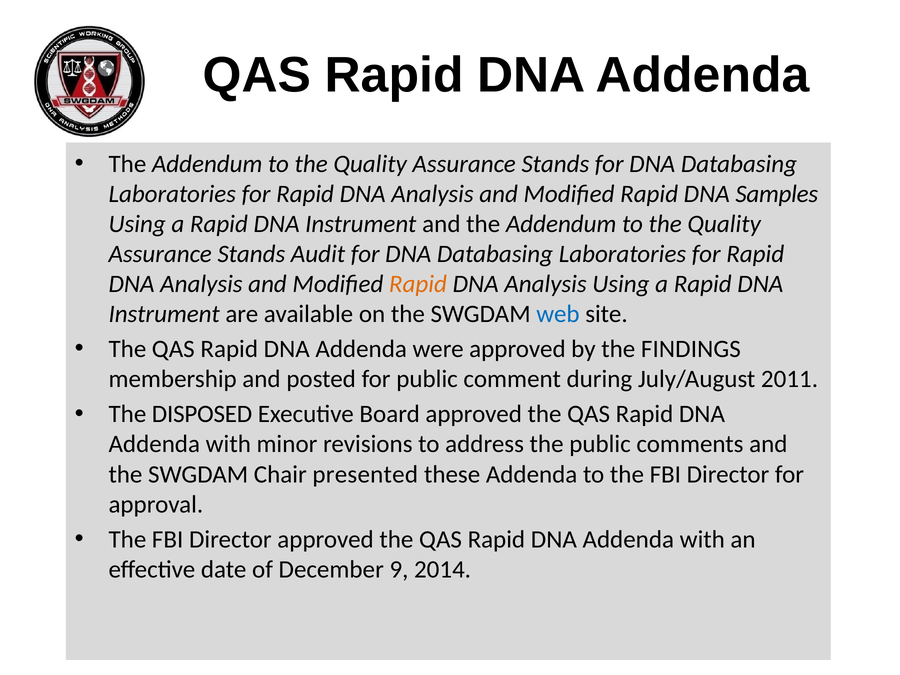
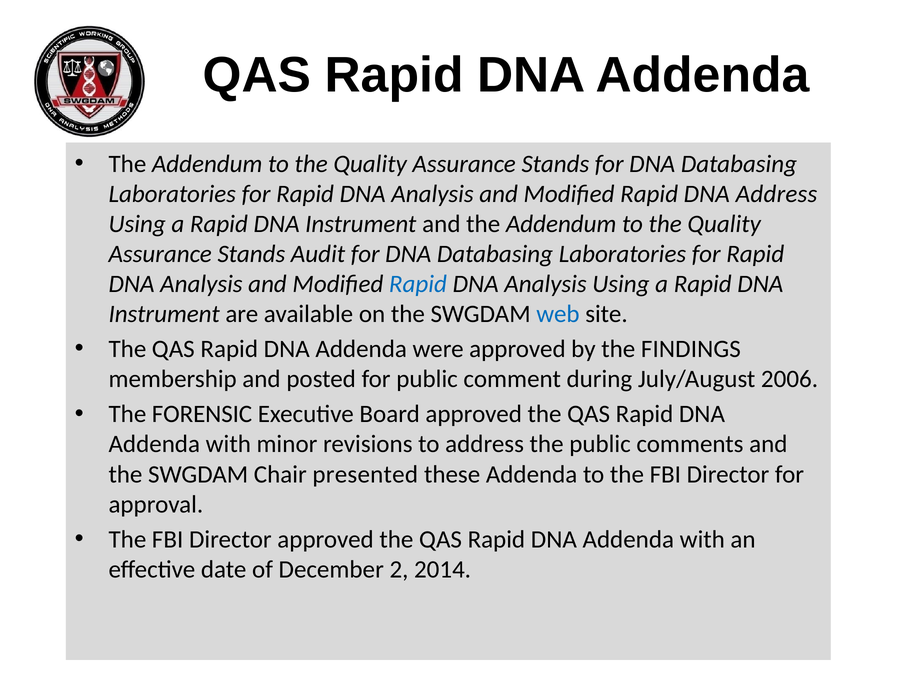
DNA Samples: Samples -> Address (777, 194)
Rapid colour: orange -> blue (418, 284)
2011: 2011 -> 2006 (790, 379)
DISPOSED: DISPOSED -> FORENSIC (202, 414)
9: 9 -> 2 (399, 569)
